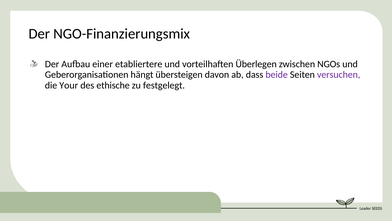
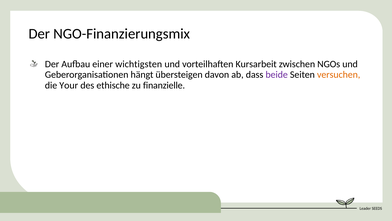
etabliertere: etabliertere -> wichtigsten (139, 64)
Überlegen: Überlegen -> Kursarbeit (256, 64)
versuchen colour: purple -> orange (339, 75)
festgelegt: festgelegt -> finanzielle (164, 85)
